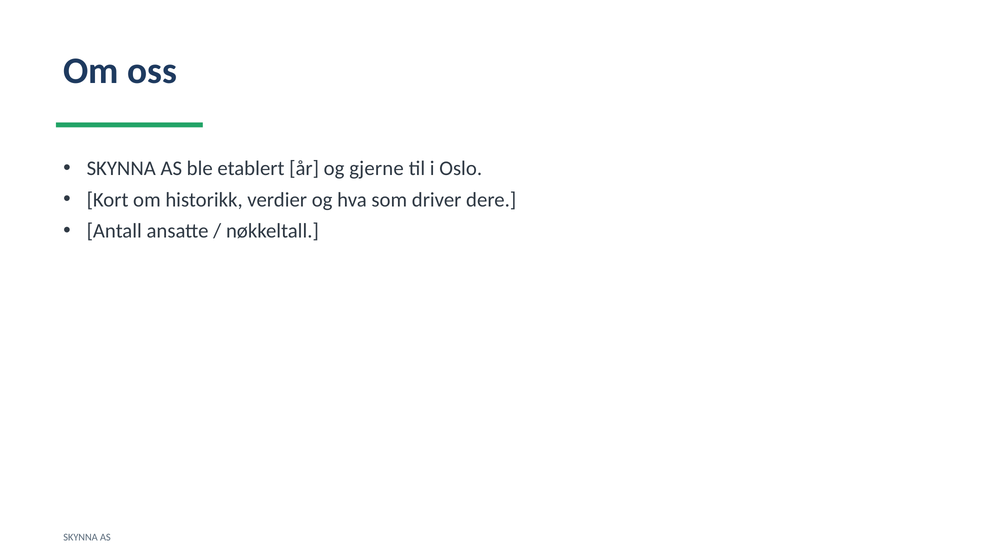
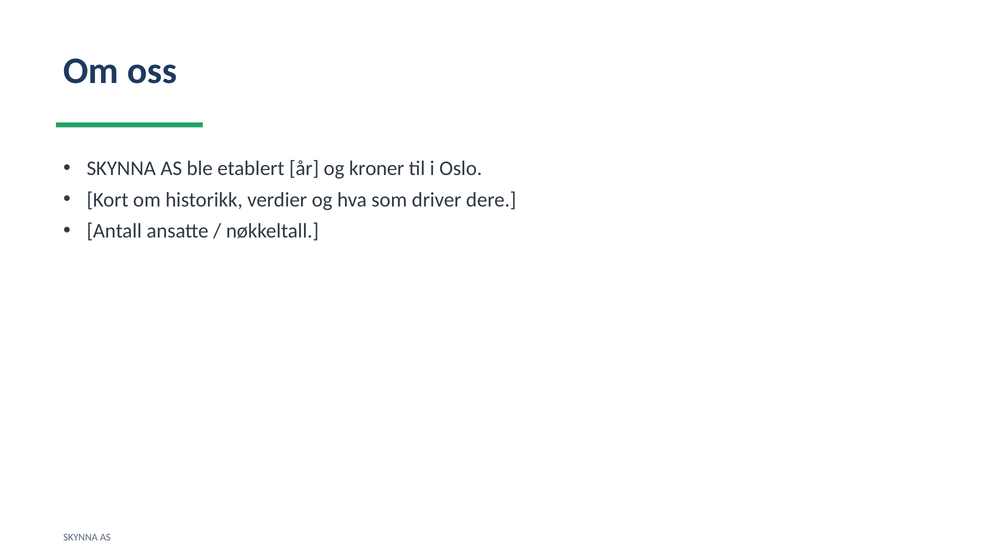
gjerne: gjerne -> kroner (377, 169)
